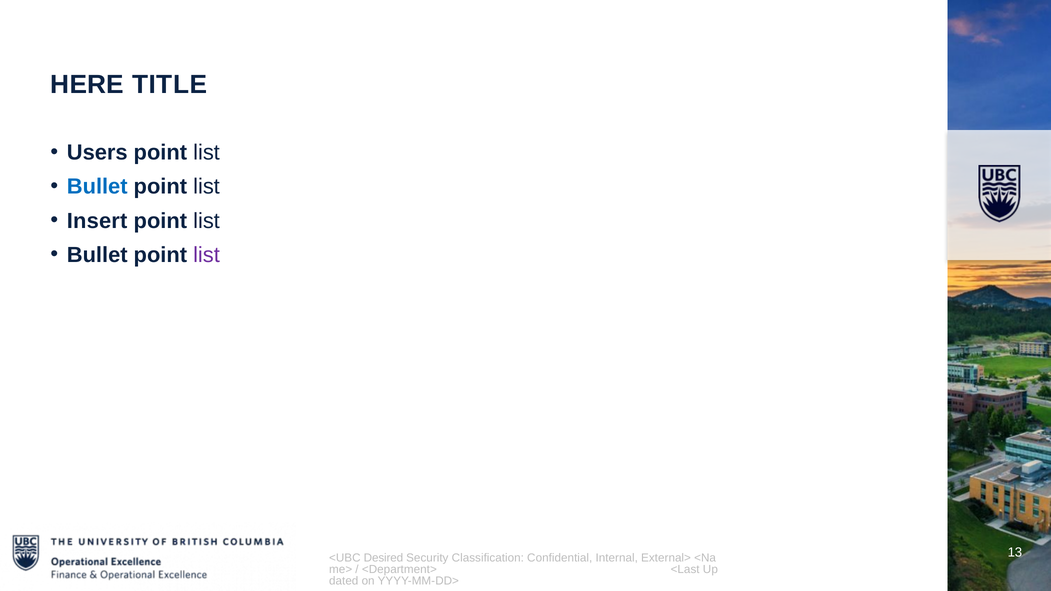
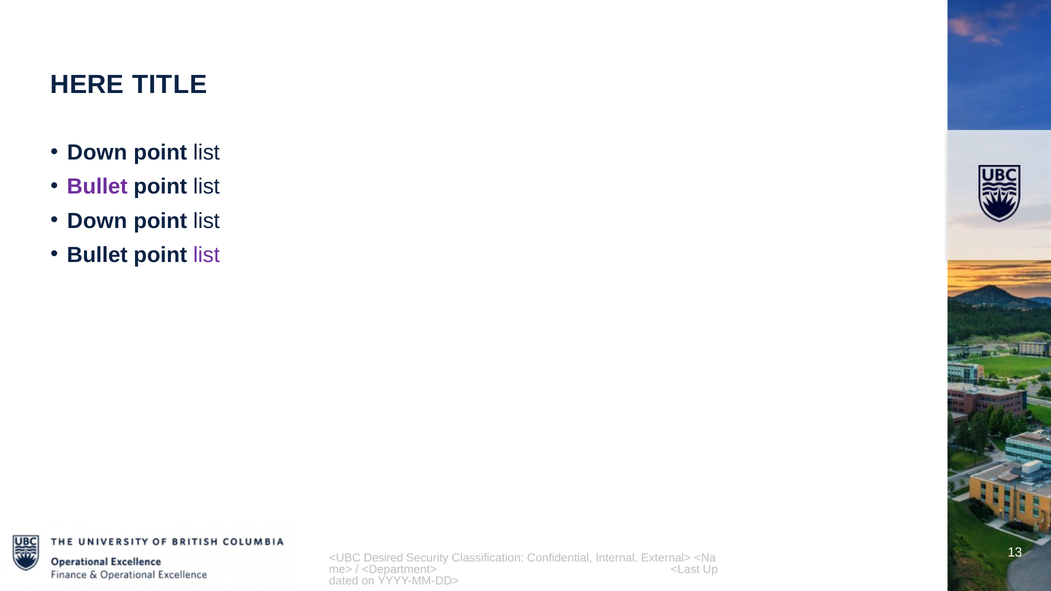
Users: Users -> Down (97, 153)
Bullet colour: blue -> purple (97, 187)
Insert: Insert -> Down (97, 221)
